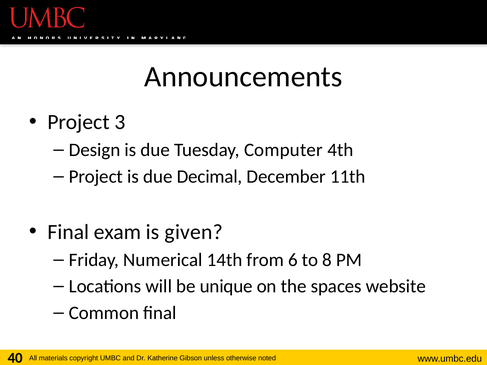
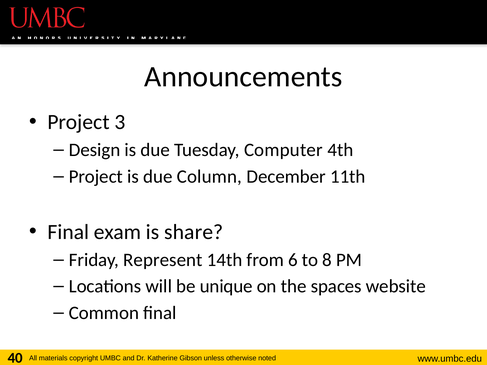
Decimal: Decimal -> Column (209, 177)
given: given -> share (194, 232)
Numerical: Numerical -> Represent (163, 260)
